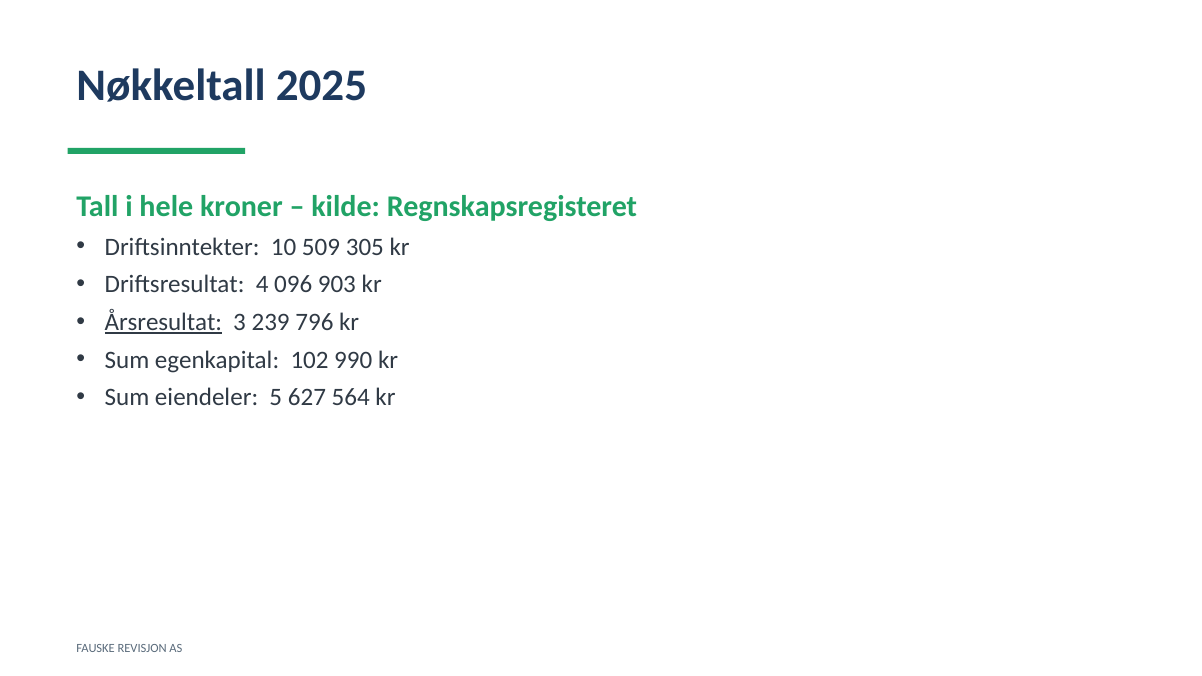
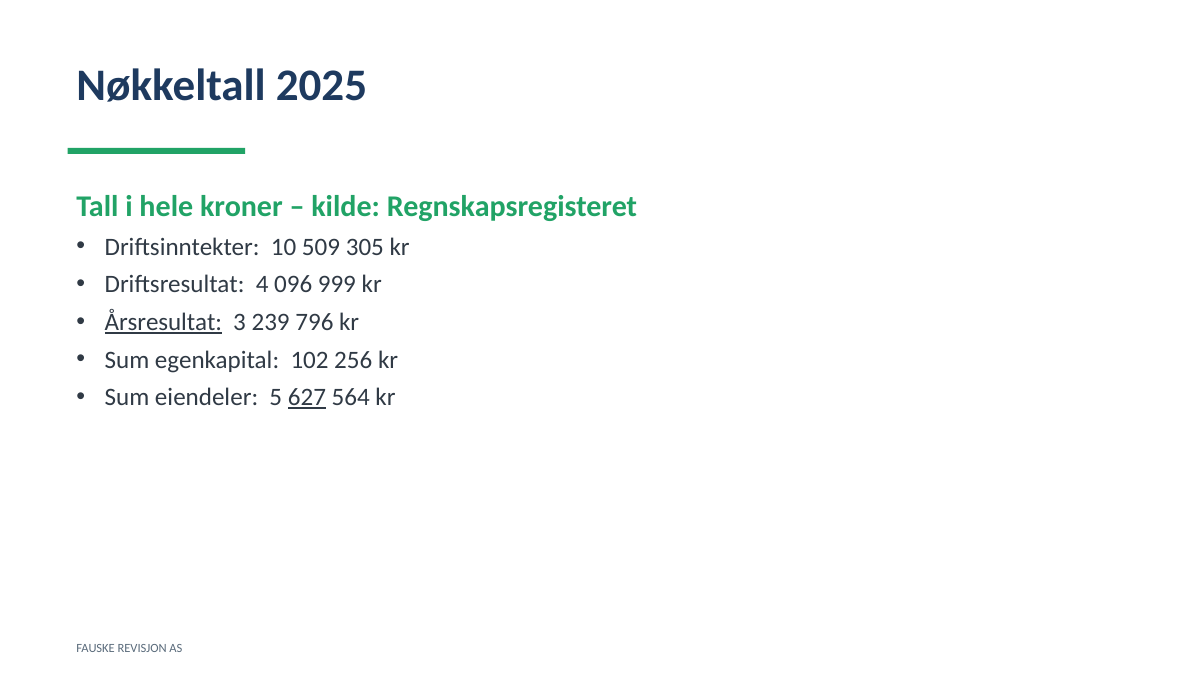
903: 903 -> 999 (337, 285)
990: 990 -> 256 (353, 360)
627 underline: none -> present (307, 398)
